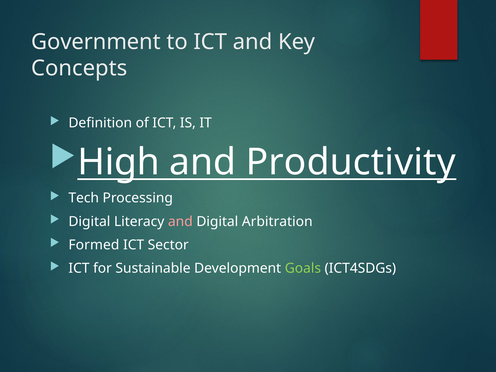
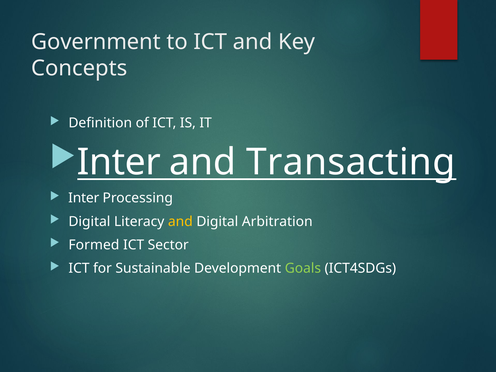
High: High -> Inter (119, 162)
Productivity: Productivity -> Transacting (351, 162)
Tech: Tech -> Inter (84, 198)
and colour: pink -> yellow (180, 222)
